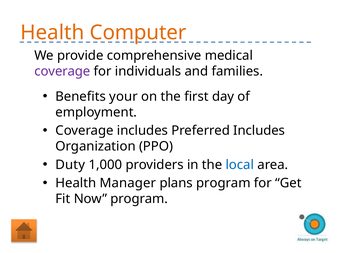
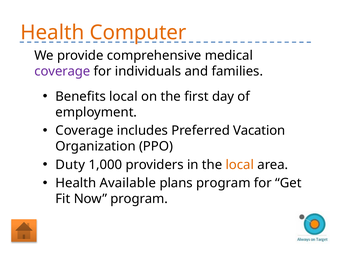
Benefits your: your -> local (123, 97)
Preferred Includes: Includes -> Vacation (259, 131)
local colour: blue -> orange (240, 165)
Manager: Manager -> Available (128, 184)
